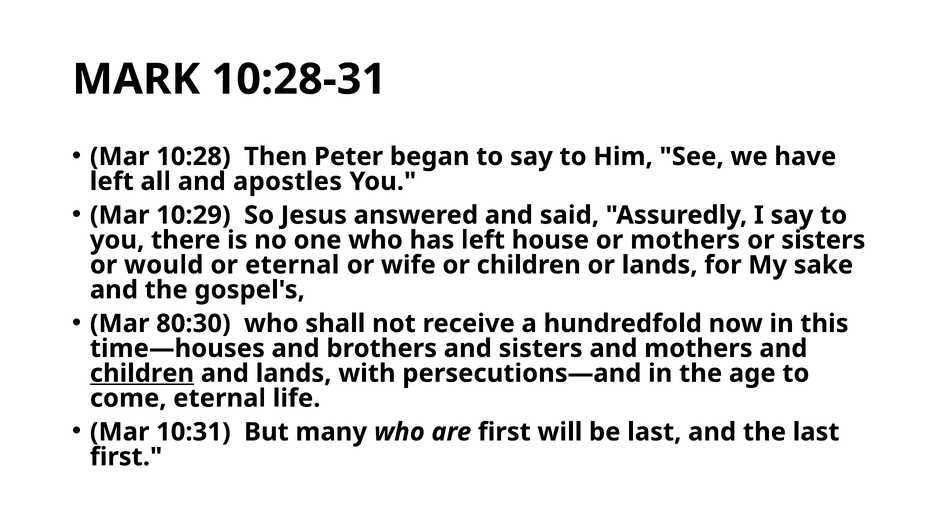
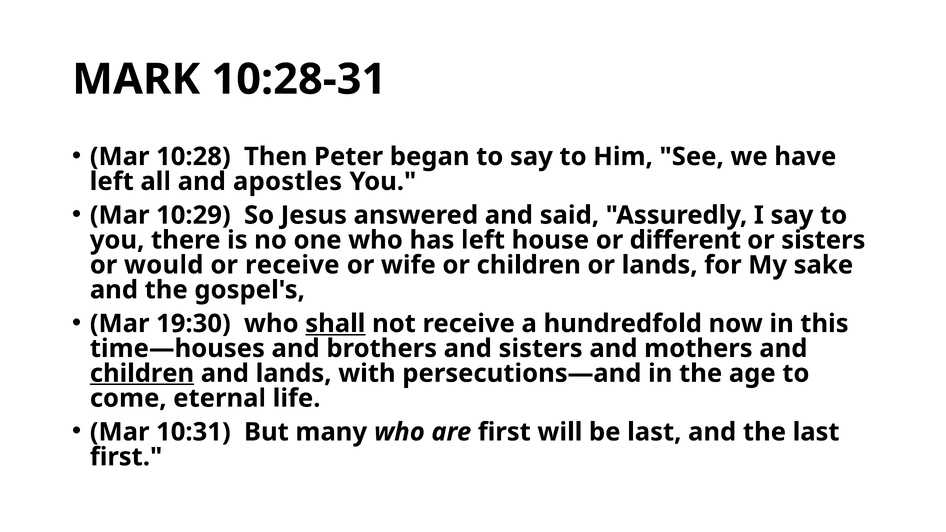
or mothers: mothers -> different (685, 240)
or eternal: eternal -> receive (292, 265)
80:30: 80:30 -> 19:30 (193, 324)
shall underline: none -> present (335, 324)
